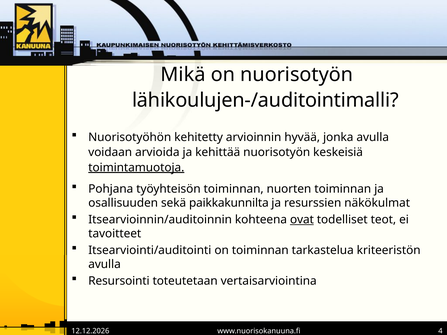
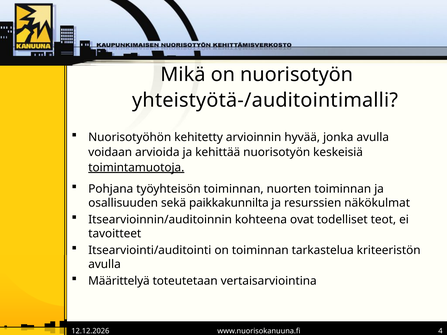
lähikoulujen-/auditointimalli: lähikoulujen-/auditointimalli -> yhteistyötä-/auditointimalli (265, 100)
ovat underline: present -> none (302, 220)
Resursointi: Resursointi -> Määrittelyä (119, 281)
